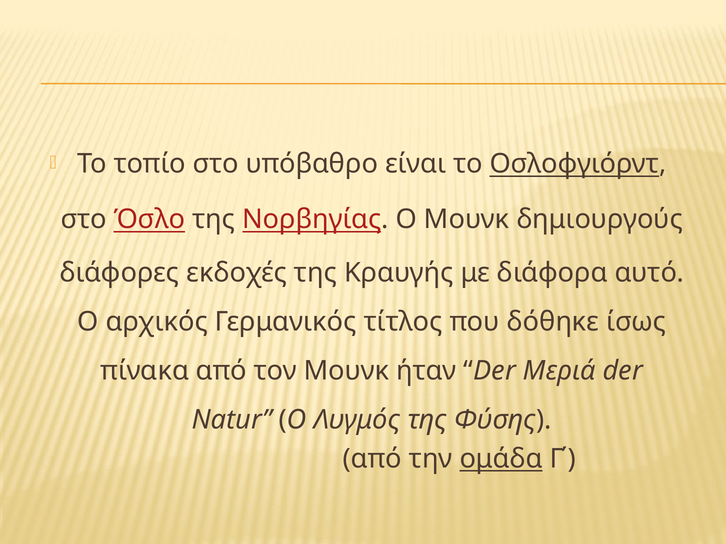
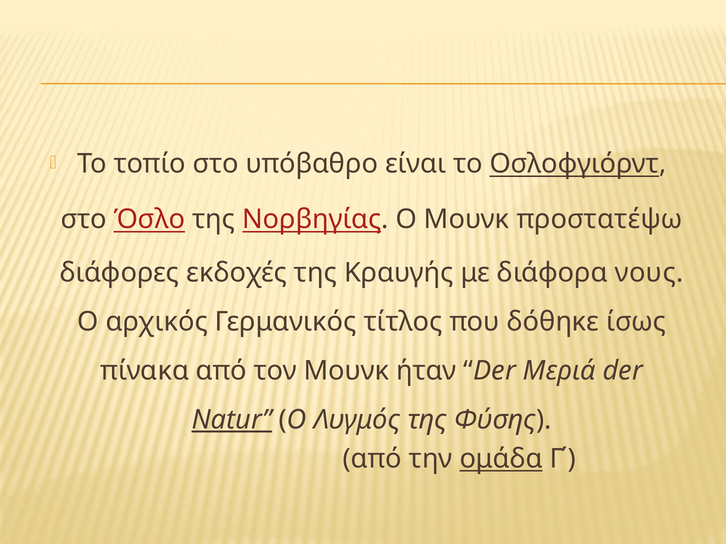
δημιουργούς: δημιουργούς -> προστατέψω (600, 220)
αυτό: αυτό -> νους (649, 273)
Natur underline: none -> present (232, 420)
